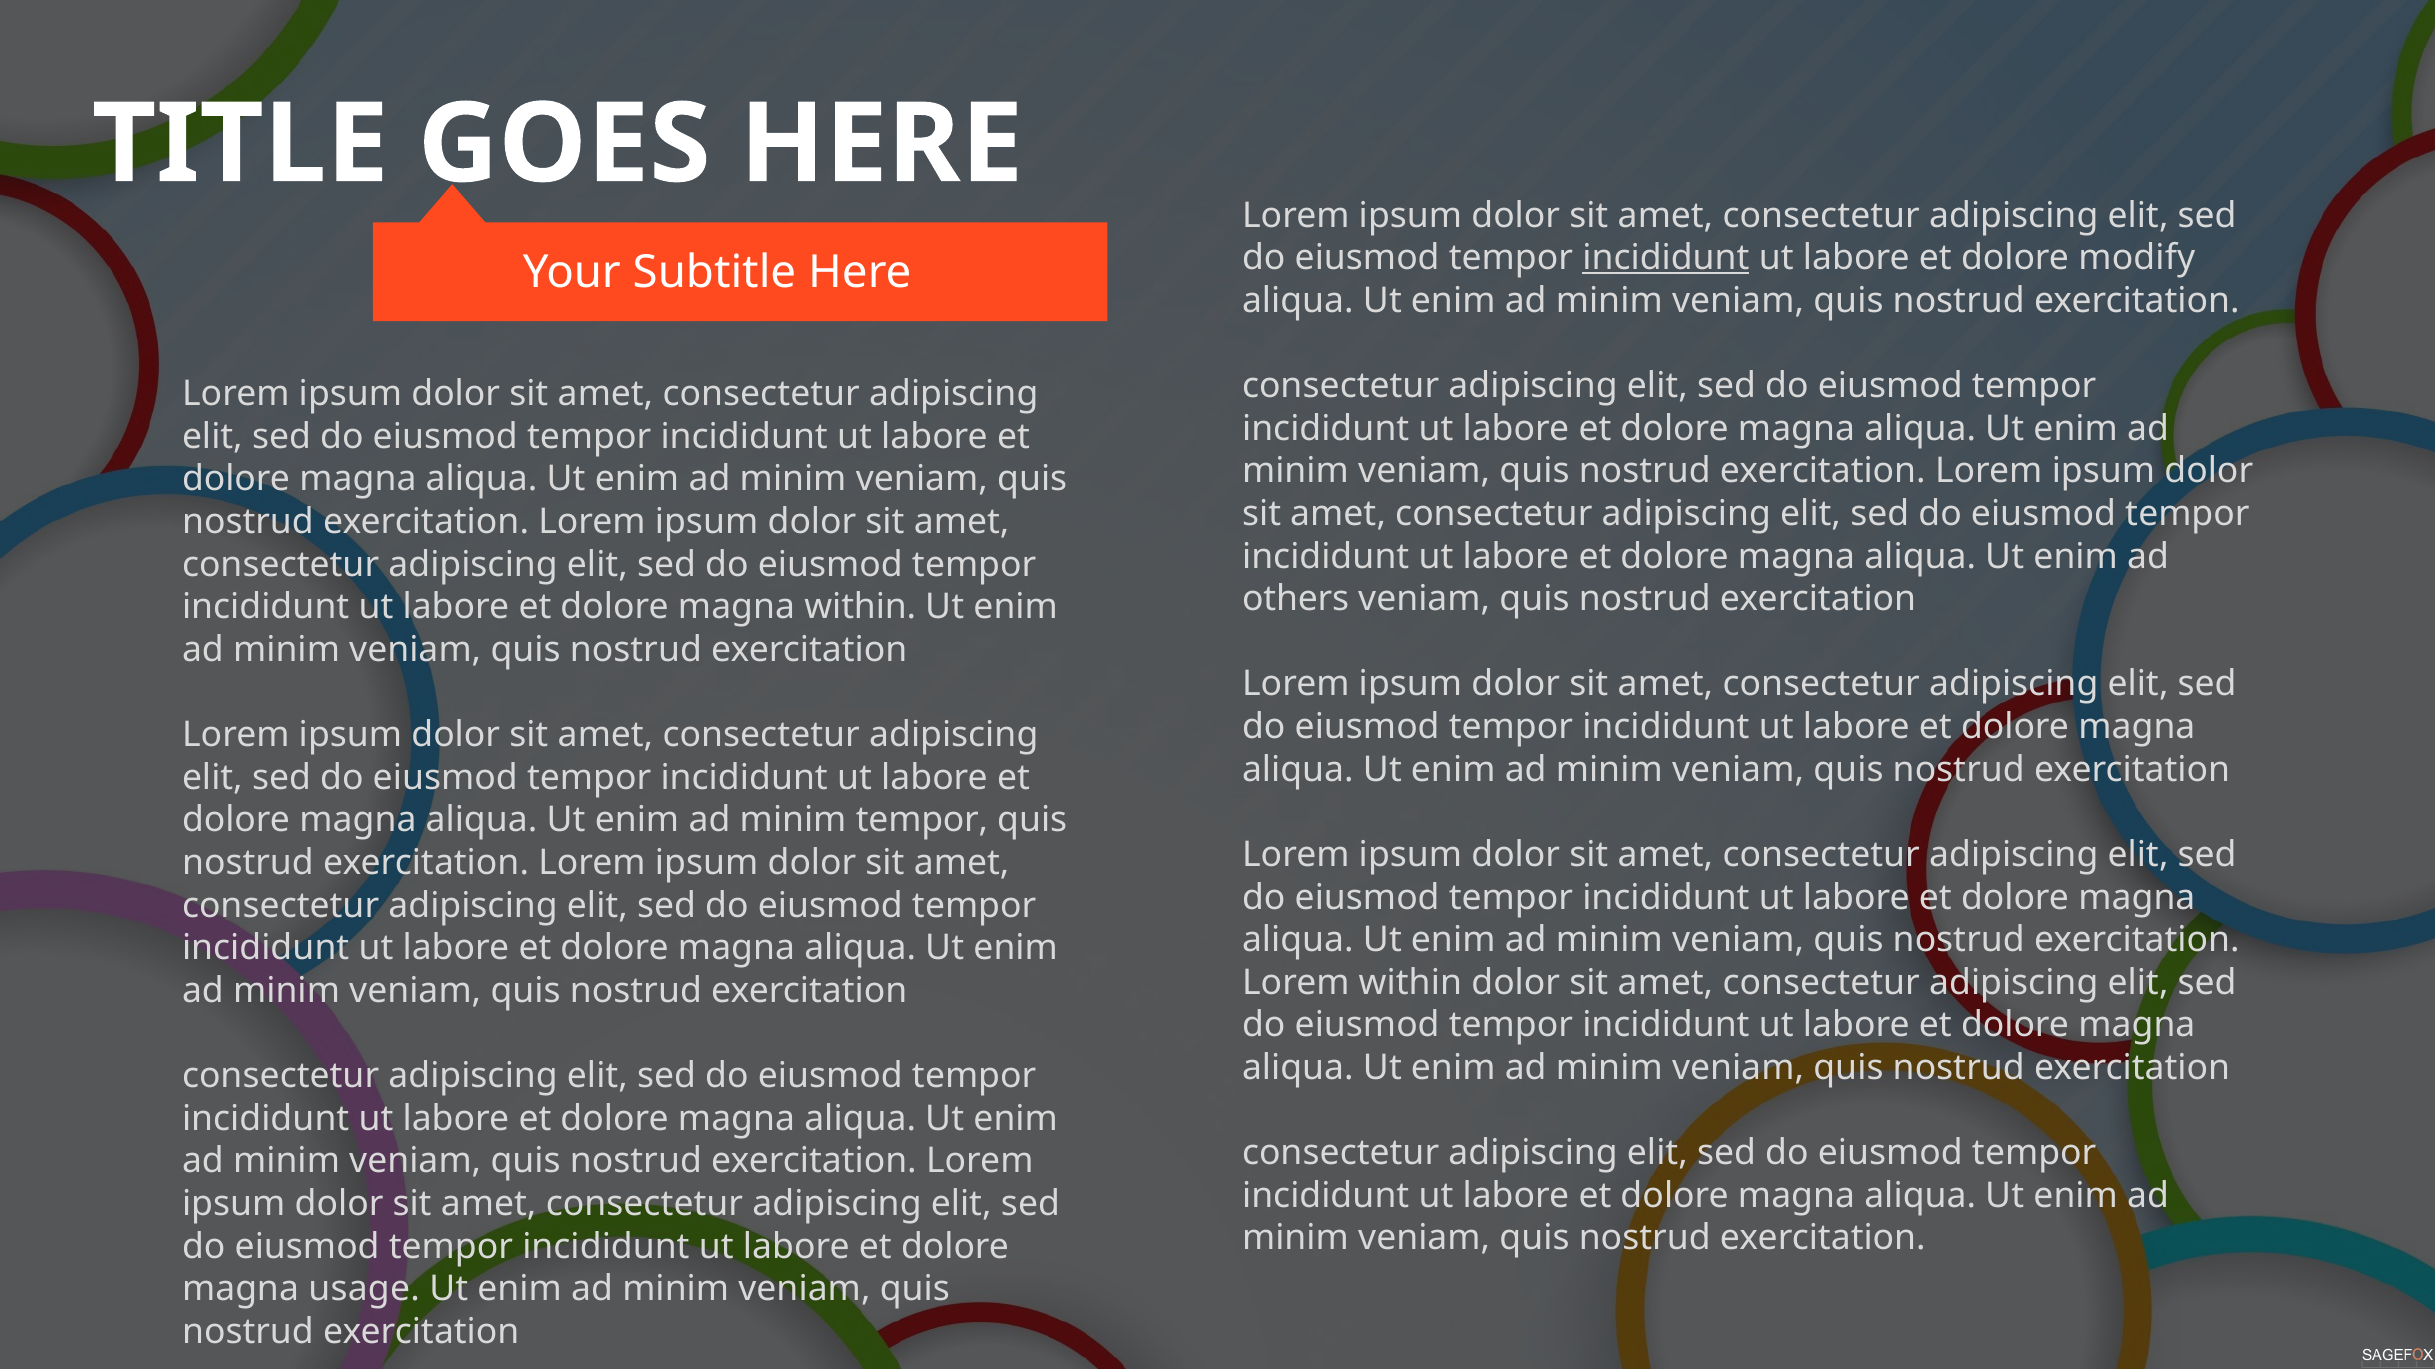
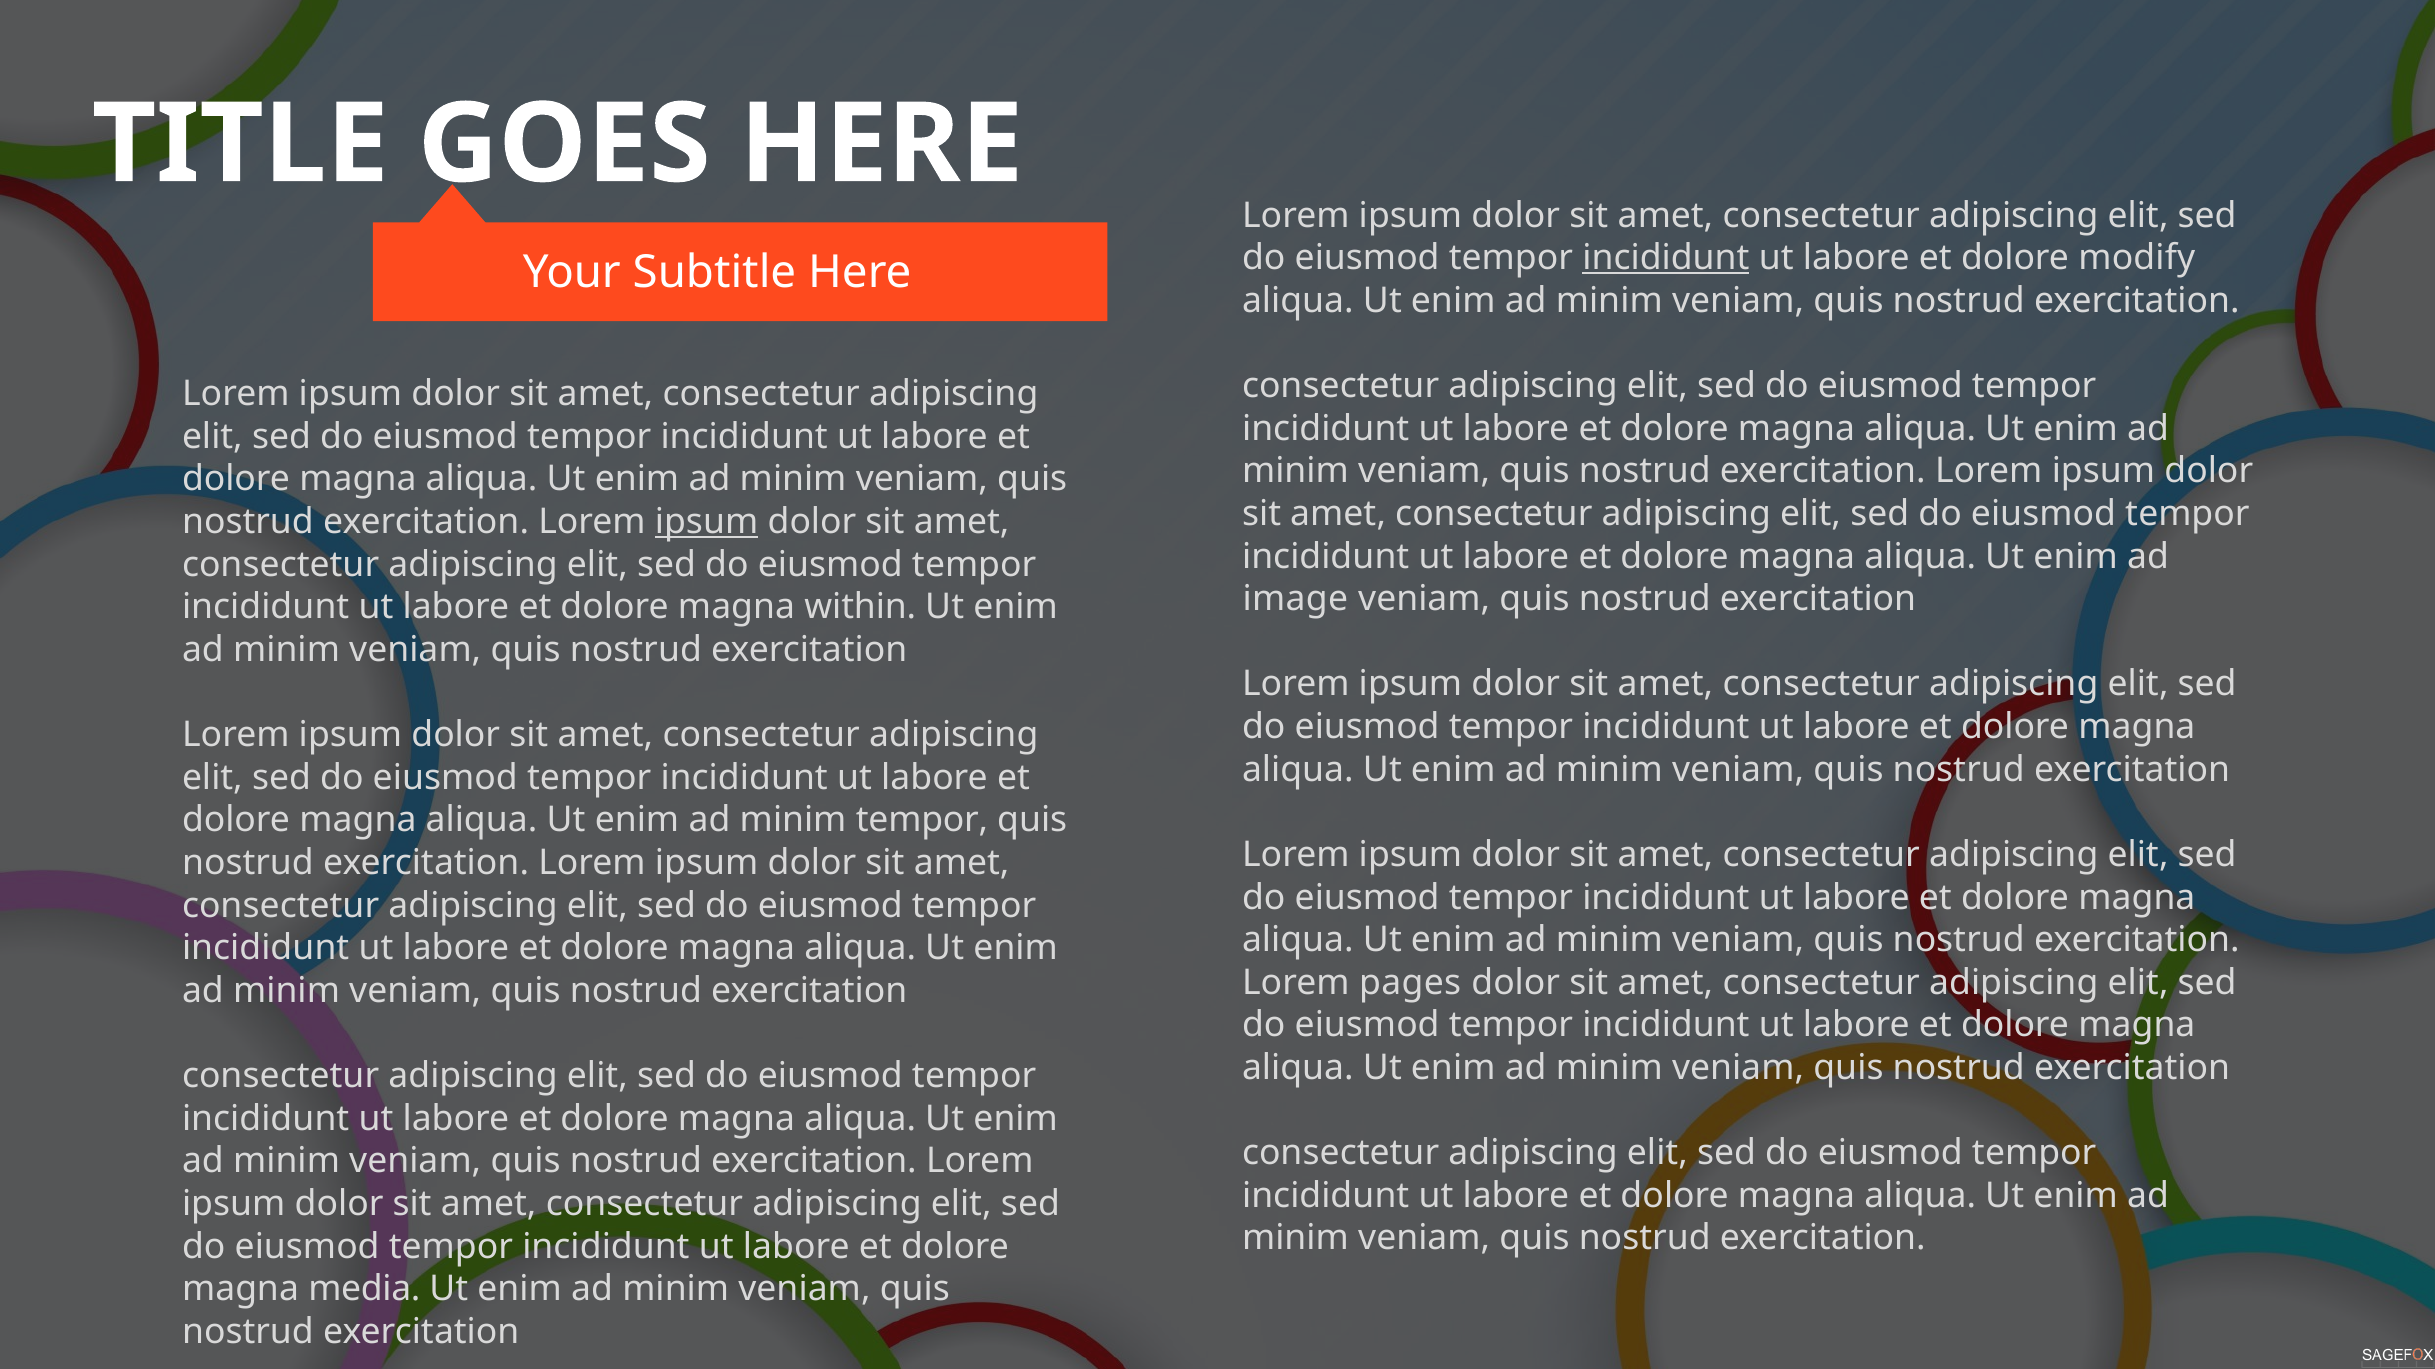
ipsum underline: none -> present (707, 522)
others: others -> image (1295, 599)
Lorem within: within -> pages (1410, 983)
usage: usage -> media (364, 1290)
